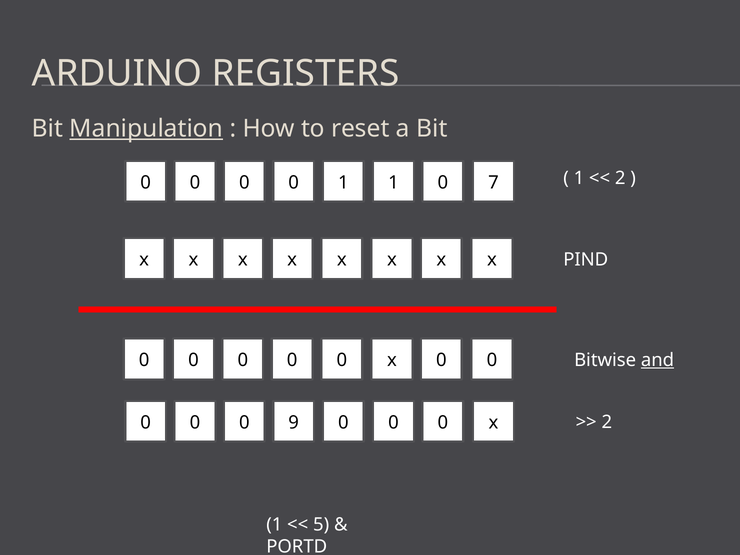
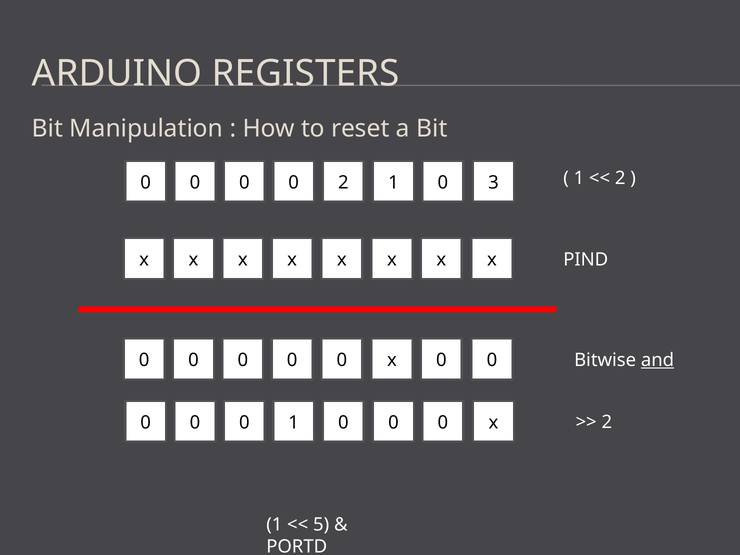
Manipulation underline: present -> none (146, 129)
0 0 1: 1 -> 2 (343, 183)
7: 7 -> 3 (494, 183)
0 0 9: 9 -> 1 (294, 423)
